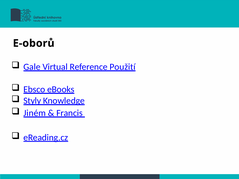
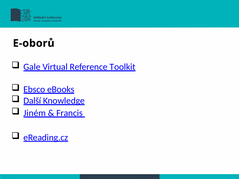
Použití: Použití -> Toolkit (123, 67)
Styly: Styly -> Další (32, 101)
